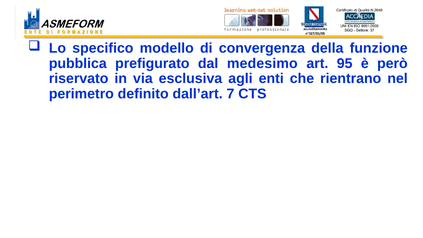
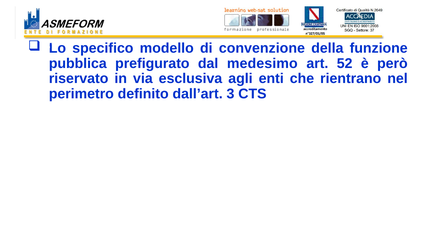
convergenza: convergenza -> convenzione (262, 48)
95: 95 -> 52 (345, 63)
7: 7 -> 3 (230, 94)
